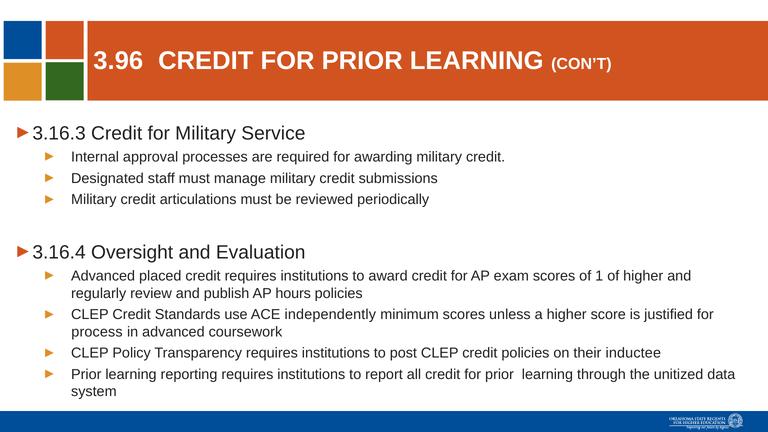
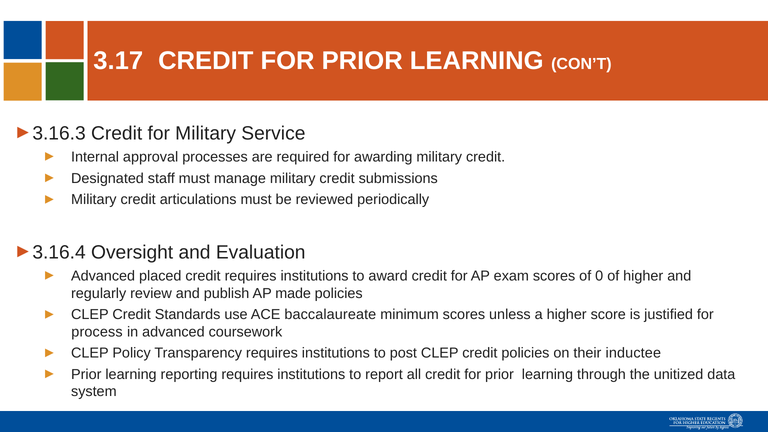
3.96: 3.96 -> 3.17 (118, 61)
1: 1 -> 0 (599, 276)
hours: hours -> made (293, 293)
independently: independently -> baccalaureate (330, 315)
